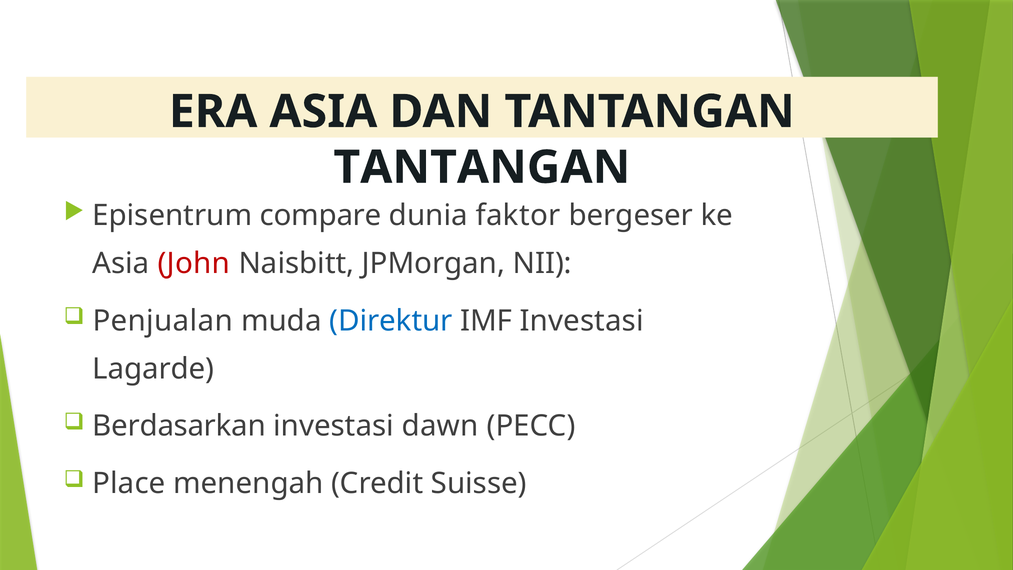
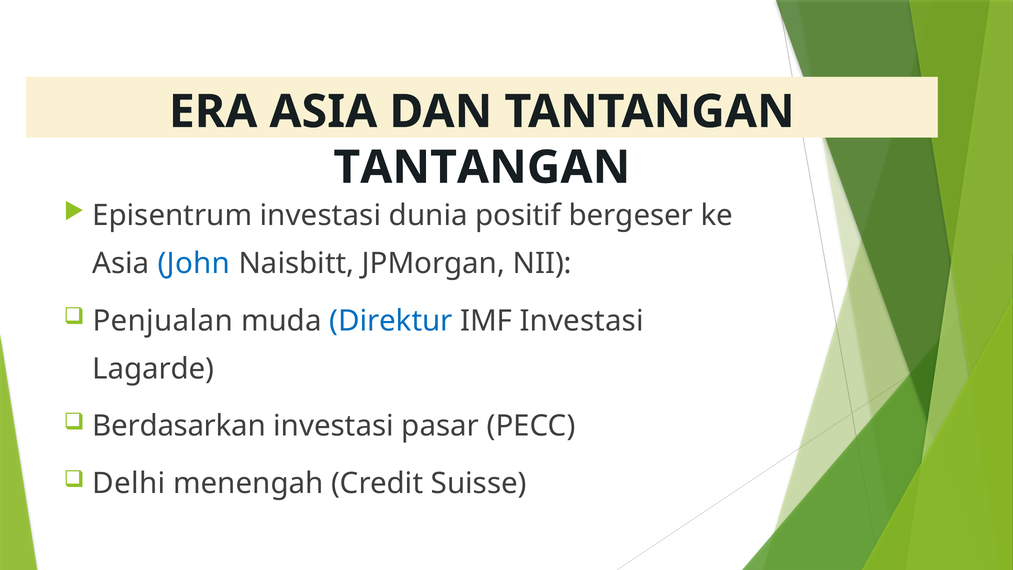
Episentrum compare: compare -> investasi (320, 216)
faktor: faktor -> positif (518, 216)
John colour: red -> blue (194, 263)
dawn: dawn -> pasar (440, 426)
Place: Place -> Delhi (129, 483)
